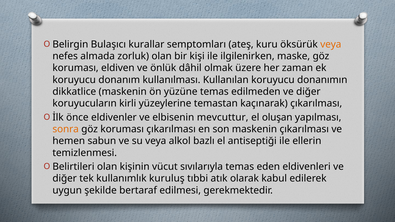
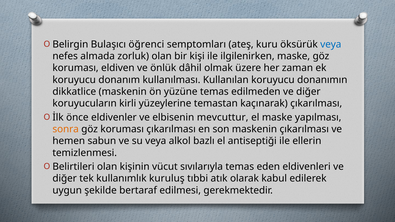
kurallar: kurallar -> öğrenci (146, 44)
veya colour: orange -> blue (331, 44)
el oluşan: oluşan -> maske (277, 117)
